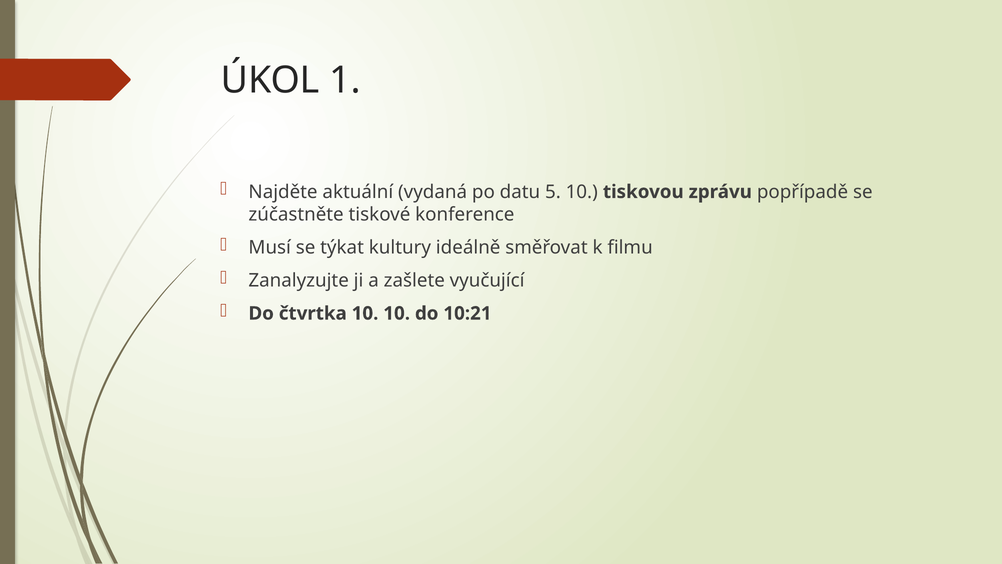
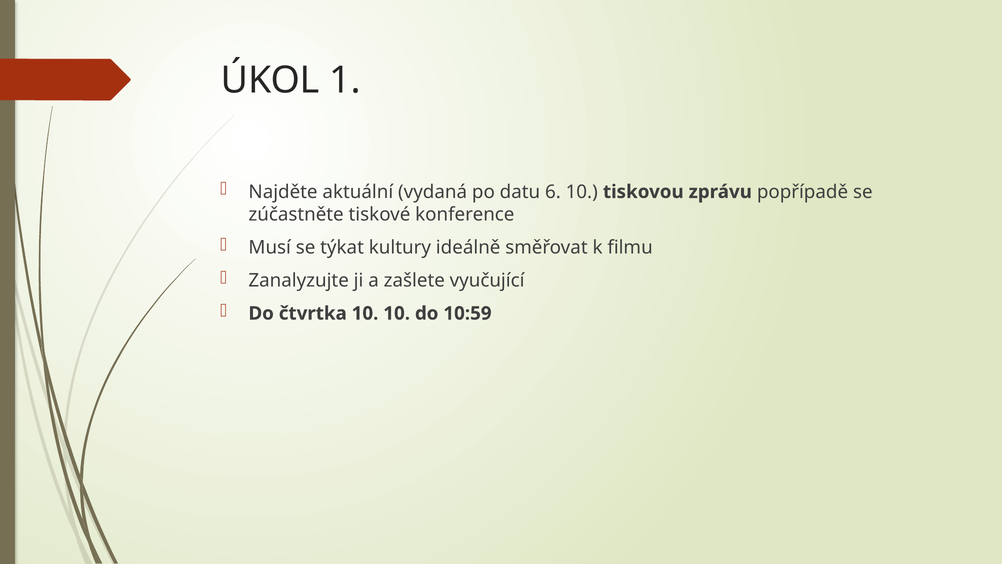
5: 5 -> 6 (553, 192)
10:21: 10:21 -> 10:59 (467, 313)
